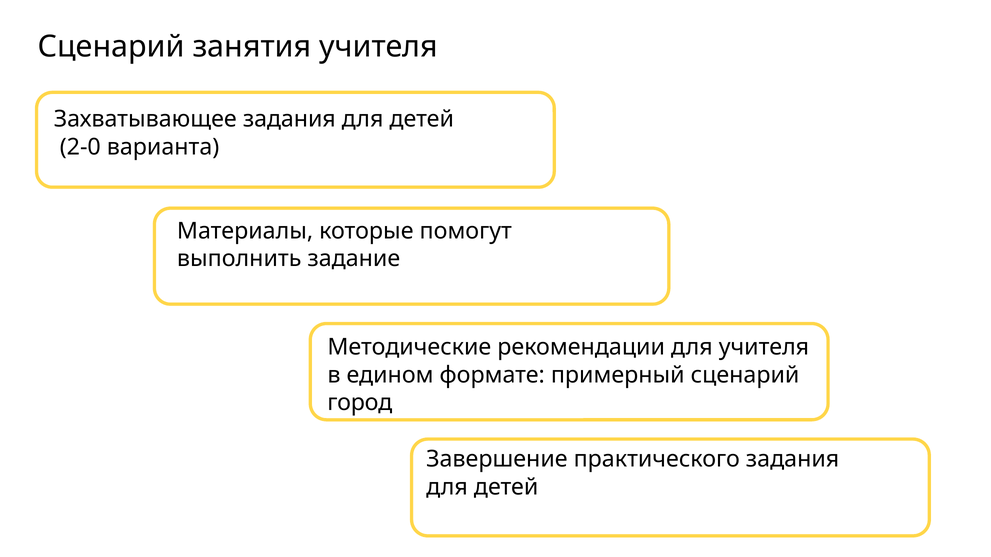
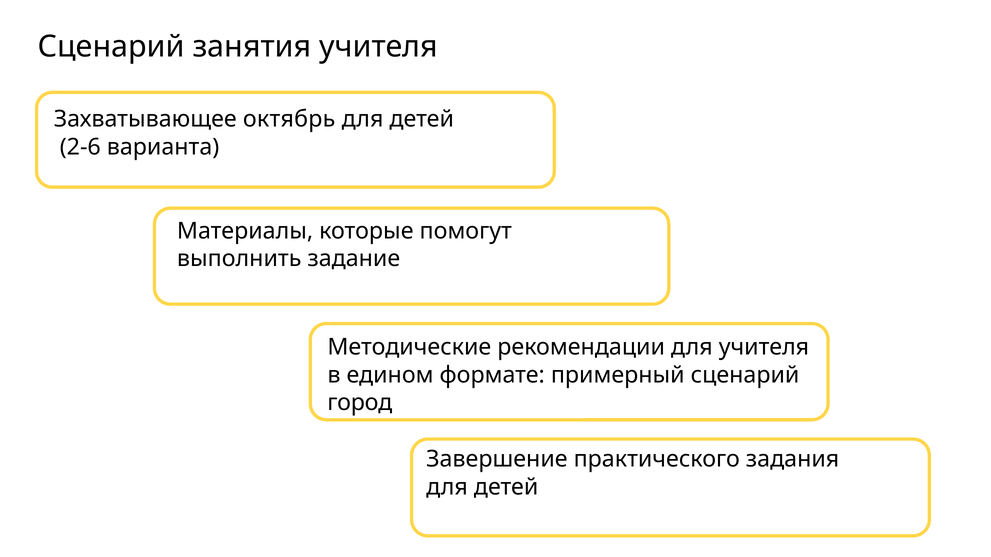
Захватывающее задания: задания -> октябрь (289, 119)
2-0: 2-0 -> 2-6 (80, 147)
